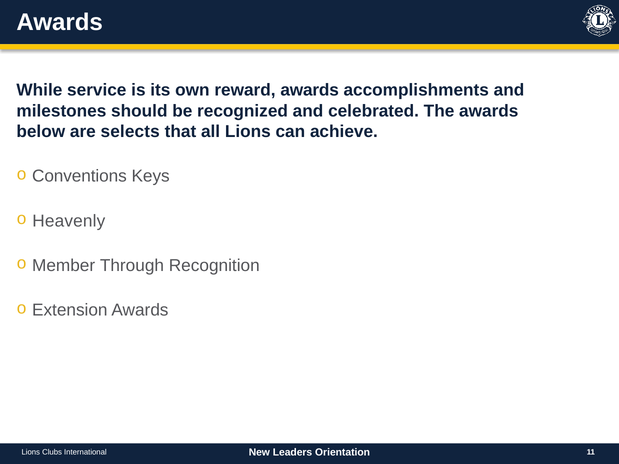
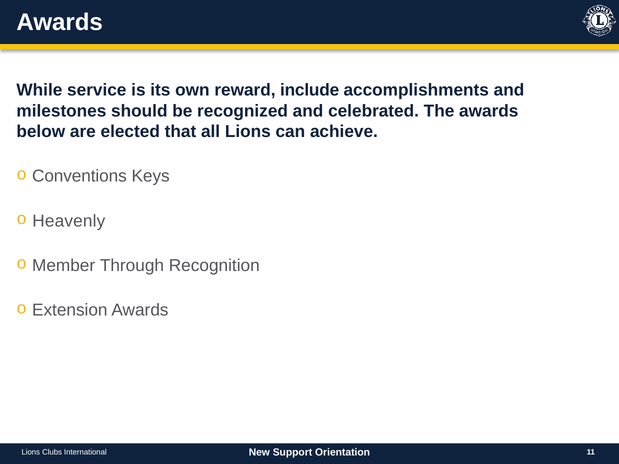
reward awards: awards -> include (310, 90)
selects: selects -> elected (130, 132)
Leaders: Leaders -> Support (292, 453)
